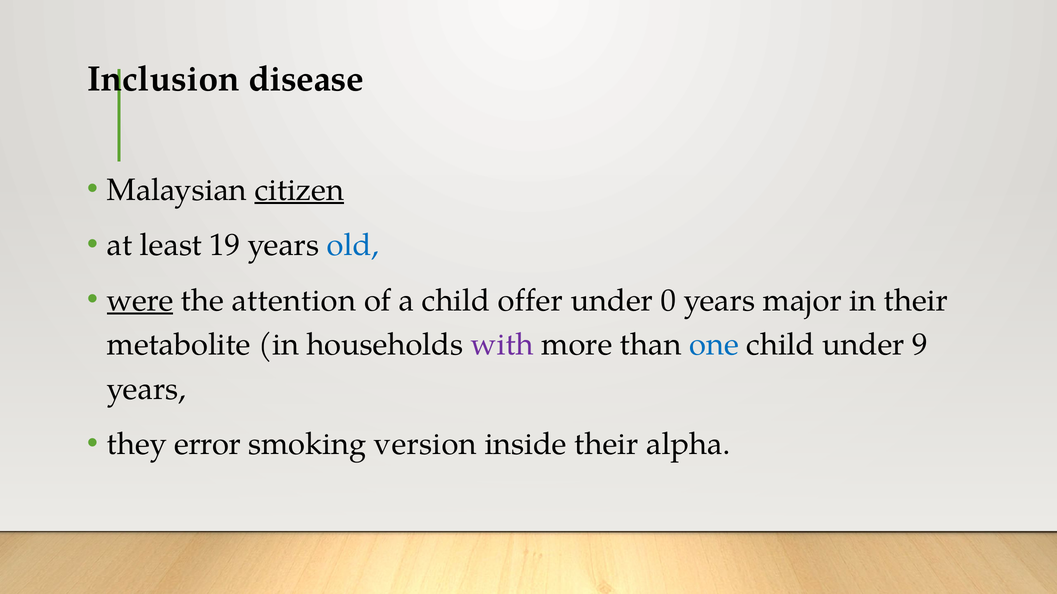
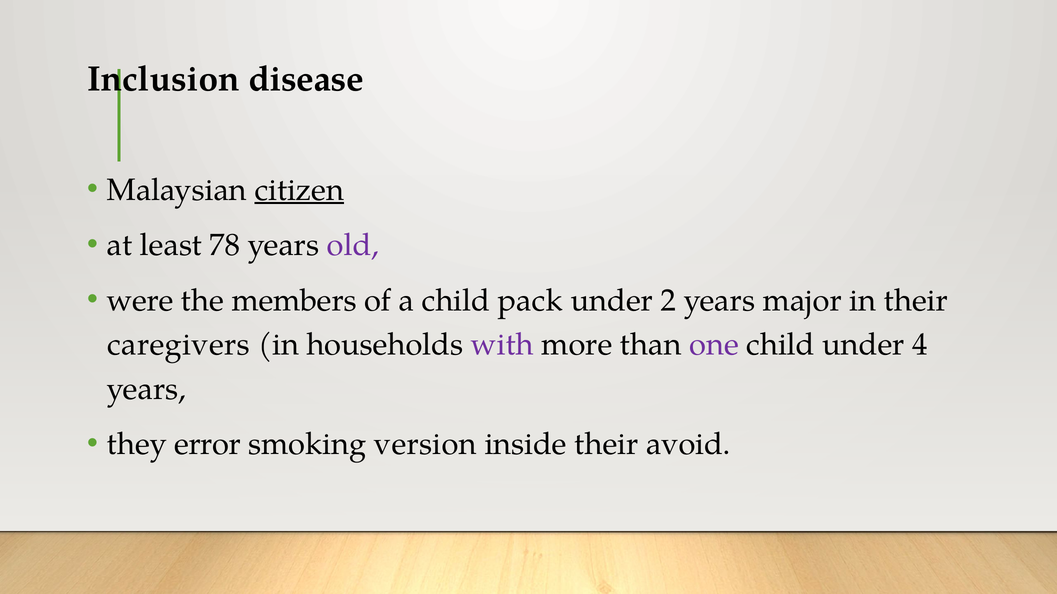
19: 19 -> 78 (225, 245)
old colour: blue -> purple (353, 245)
were underline: present -> none (140, 301)
attention: attention -> members (294, 301)
offer: offer -> pack (530, 301)
0: 0 -> 2 (668, 301)
metabolite: metabolite -> caregivers (179, 345)
one colour: blue -> purple (714, 345)
9: 9 -> 4 (920, 345)
alpha: alpha -> avoid (688, 445)
